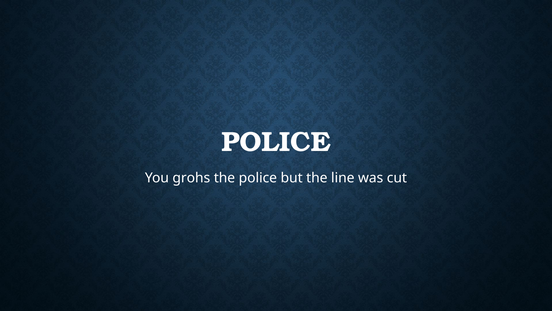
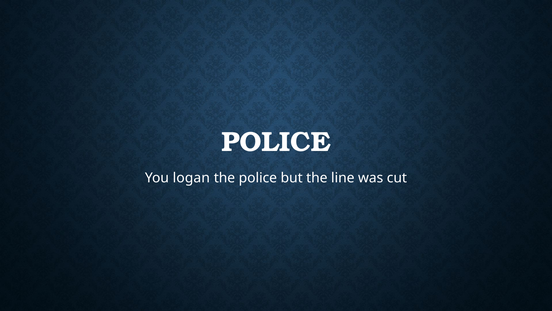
grohs: grohs -> logan (191, 178)
